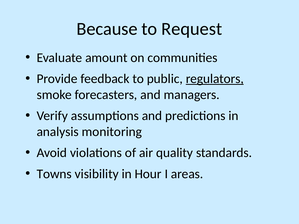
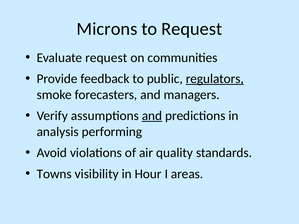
Because: Because -> Microns (107, 29)
Evaluate amount: amount -> request (106, 58)
and underline: none -> present (152, 116)
monitoring: monitoring -> performing (112, 132)
